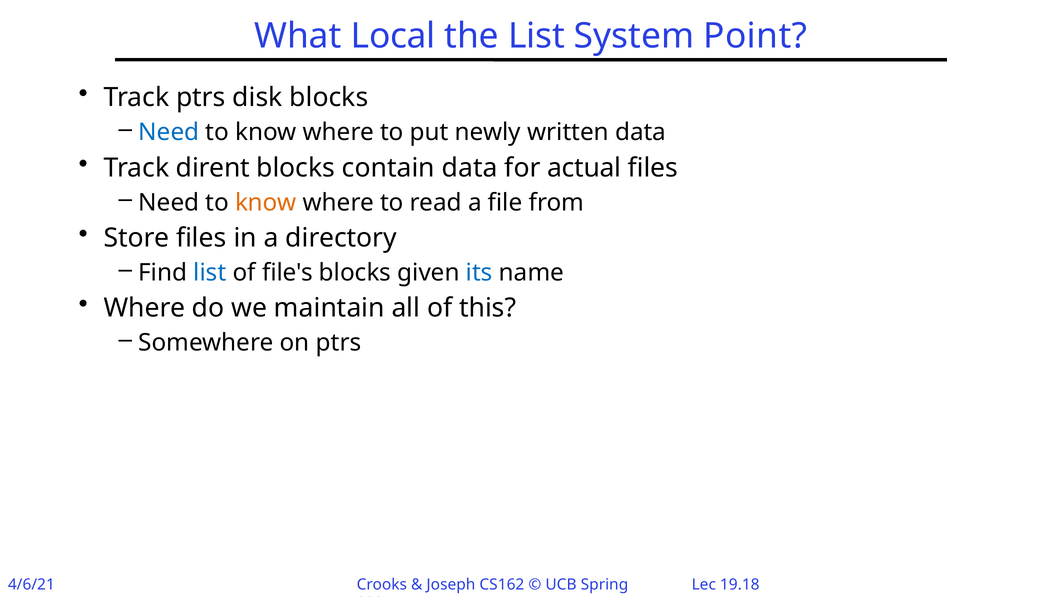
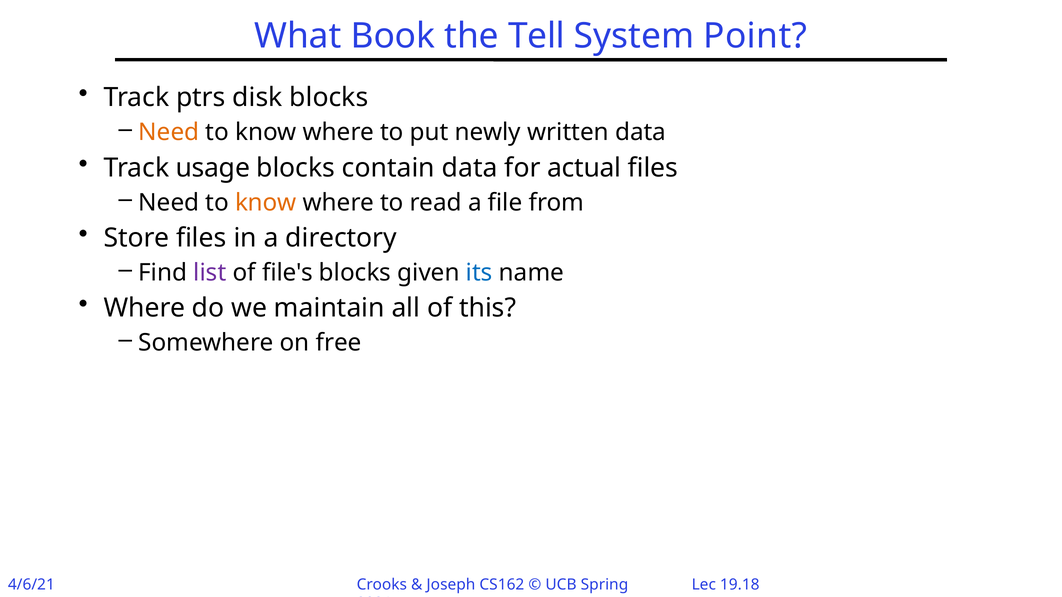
Local: Local -> Book (393, 36)
the List: List -> Tell (537, 36)
Need colour: blue -> orange (169, 132)
dirent: dirent -> usage (213, 168)
list colour: blue -> purple (210, 273)
on ptrs: ptrs -> free (339, 343)
